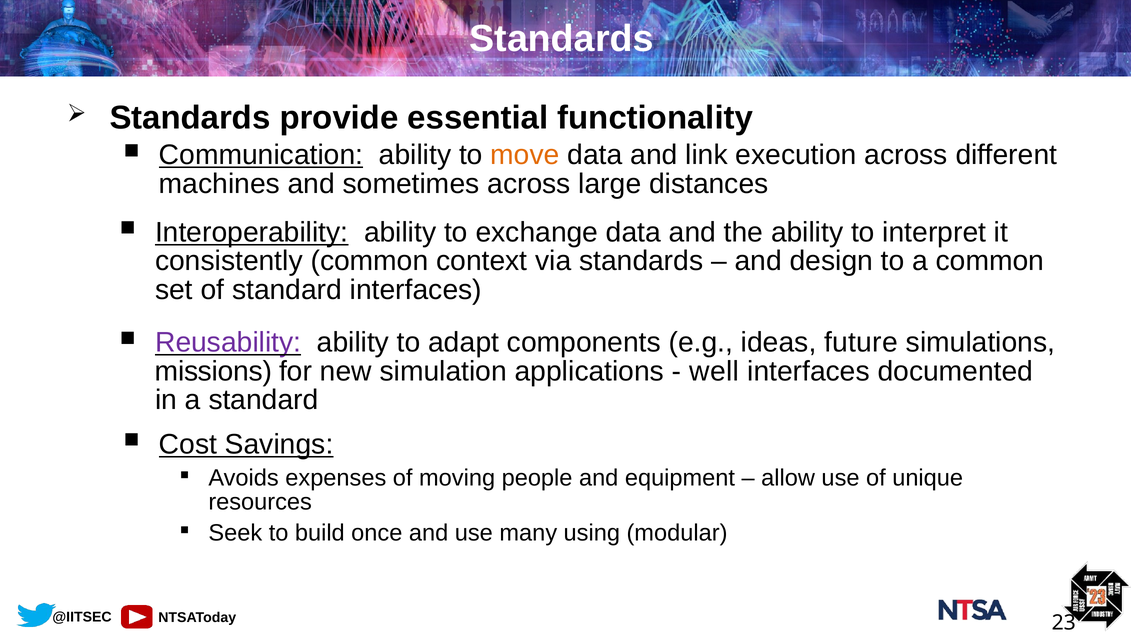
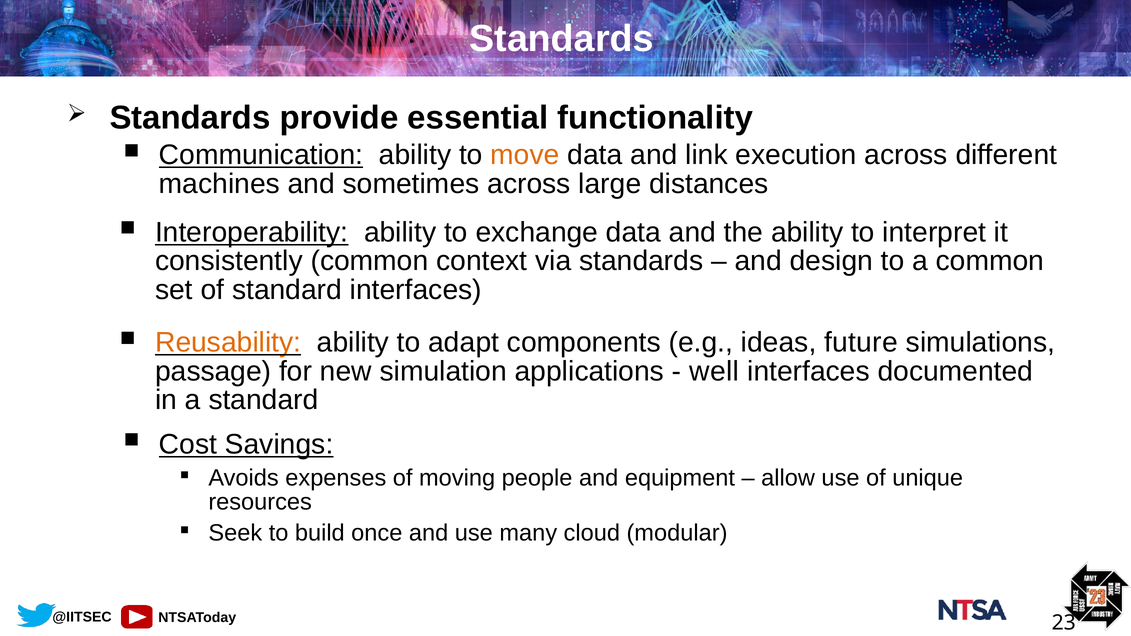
Reusability colour: purple -> orange (228, 343)
missions: missions -> passage (213, 371)
using: using -> cloud (592, 533)
